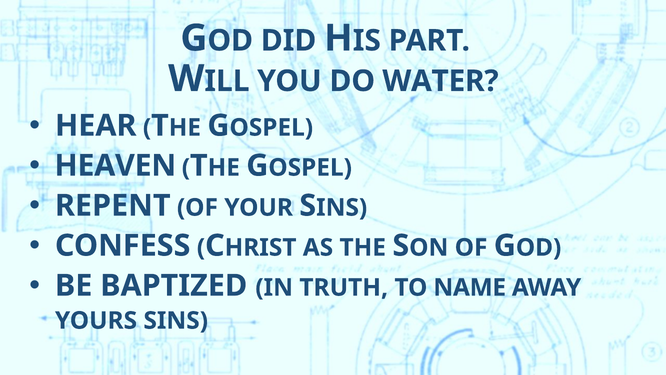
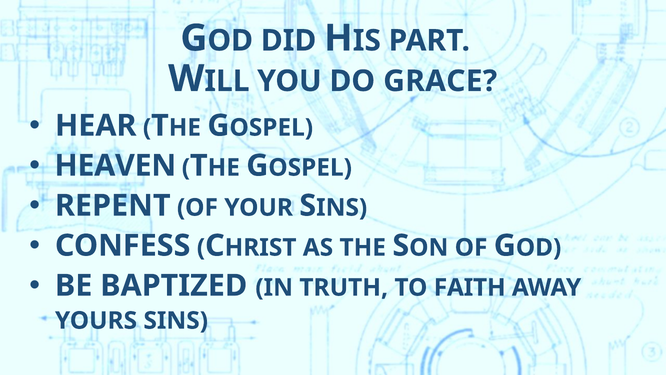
WATER: WATER -> GRACE (440, 81)
NAME: NAME -> FAITH (470, 287)
